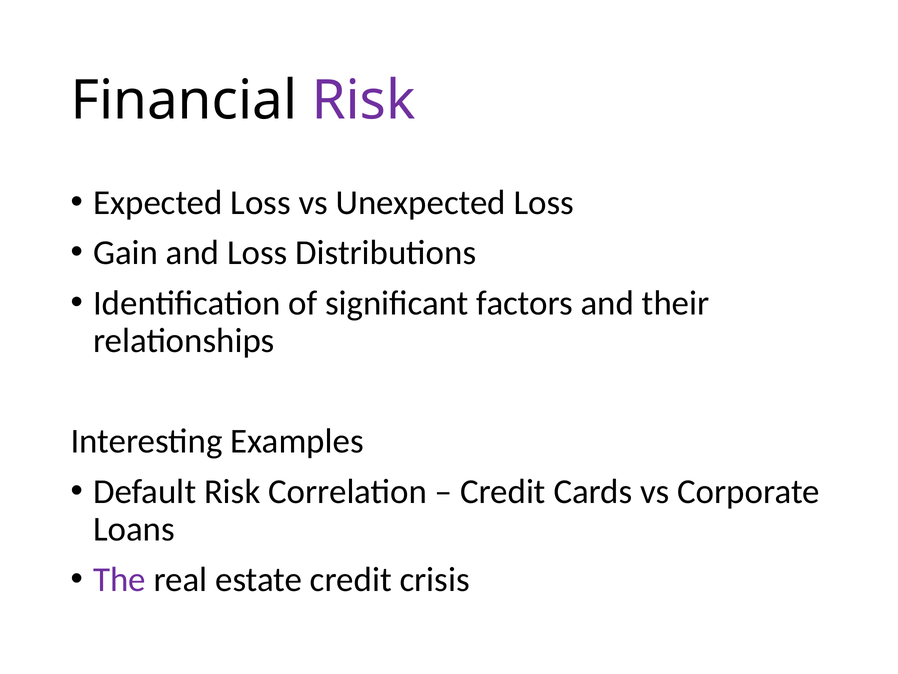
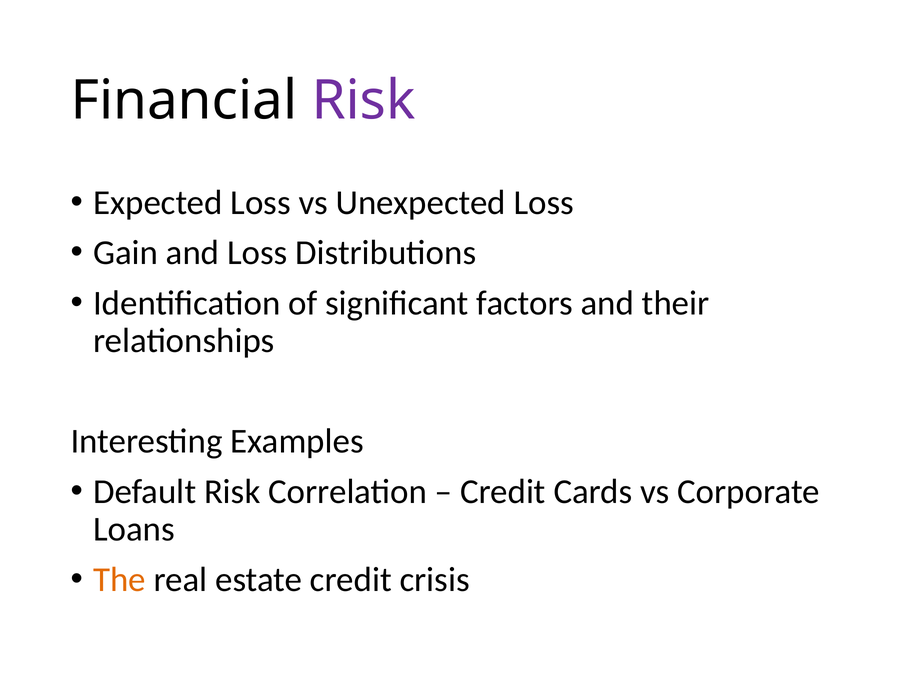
The colour: purple -> orange (119, 579)
